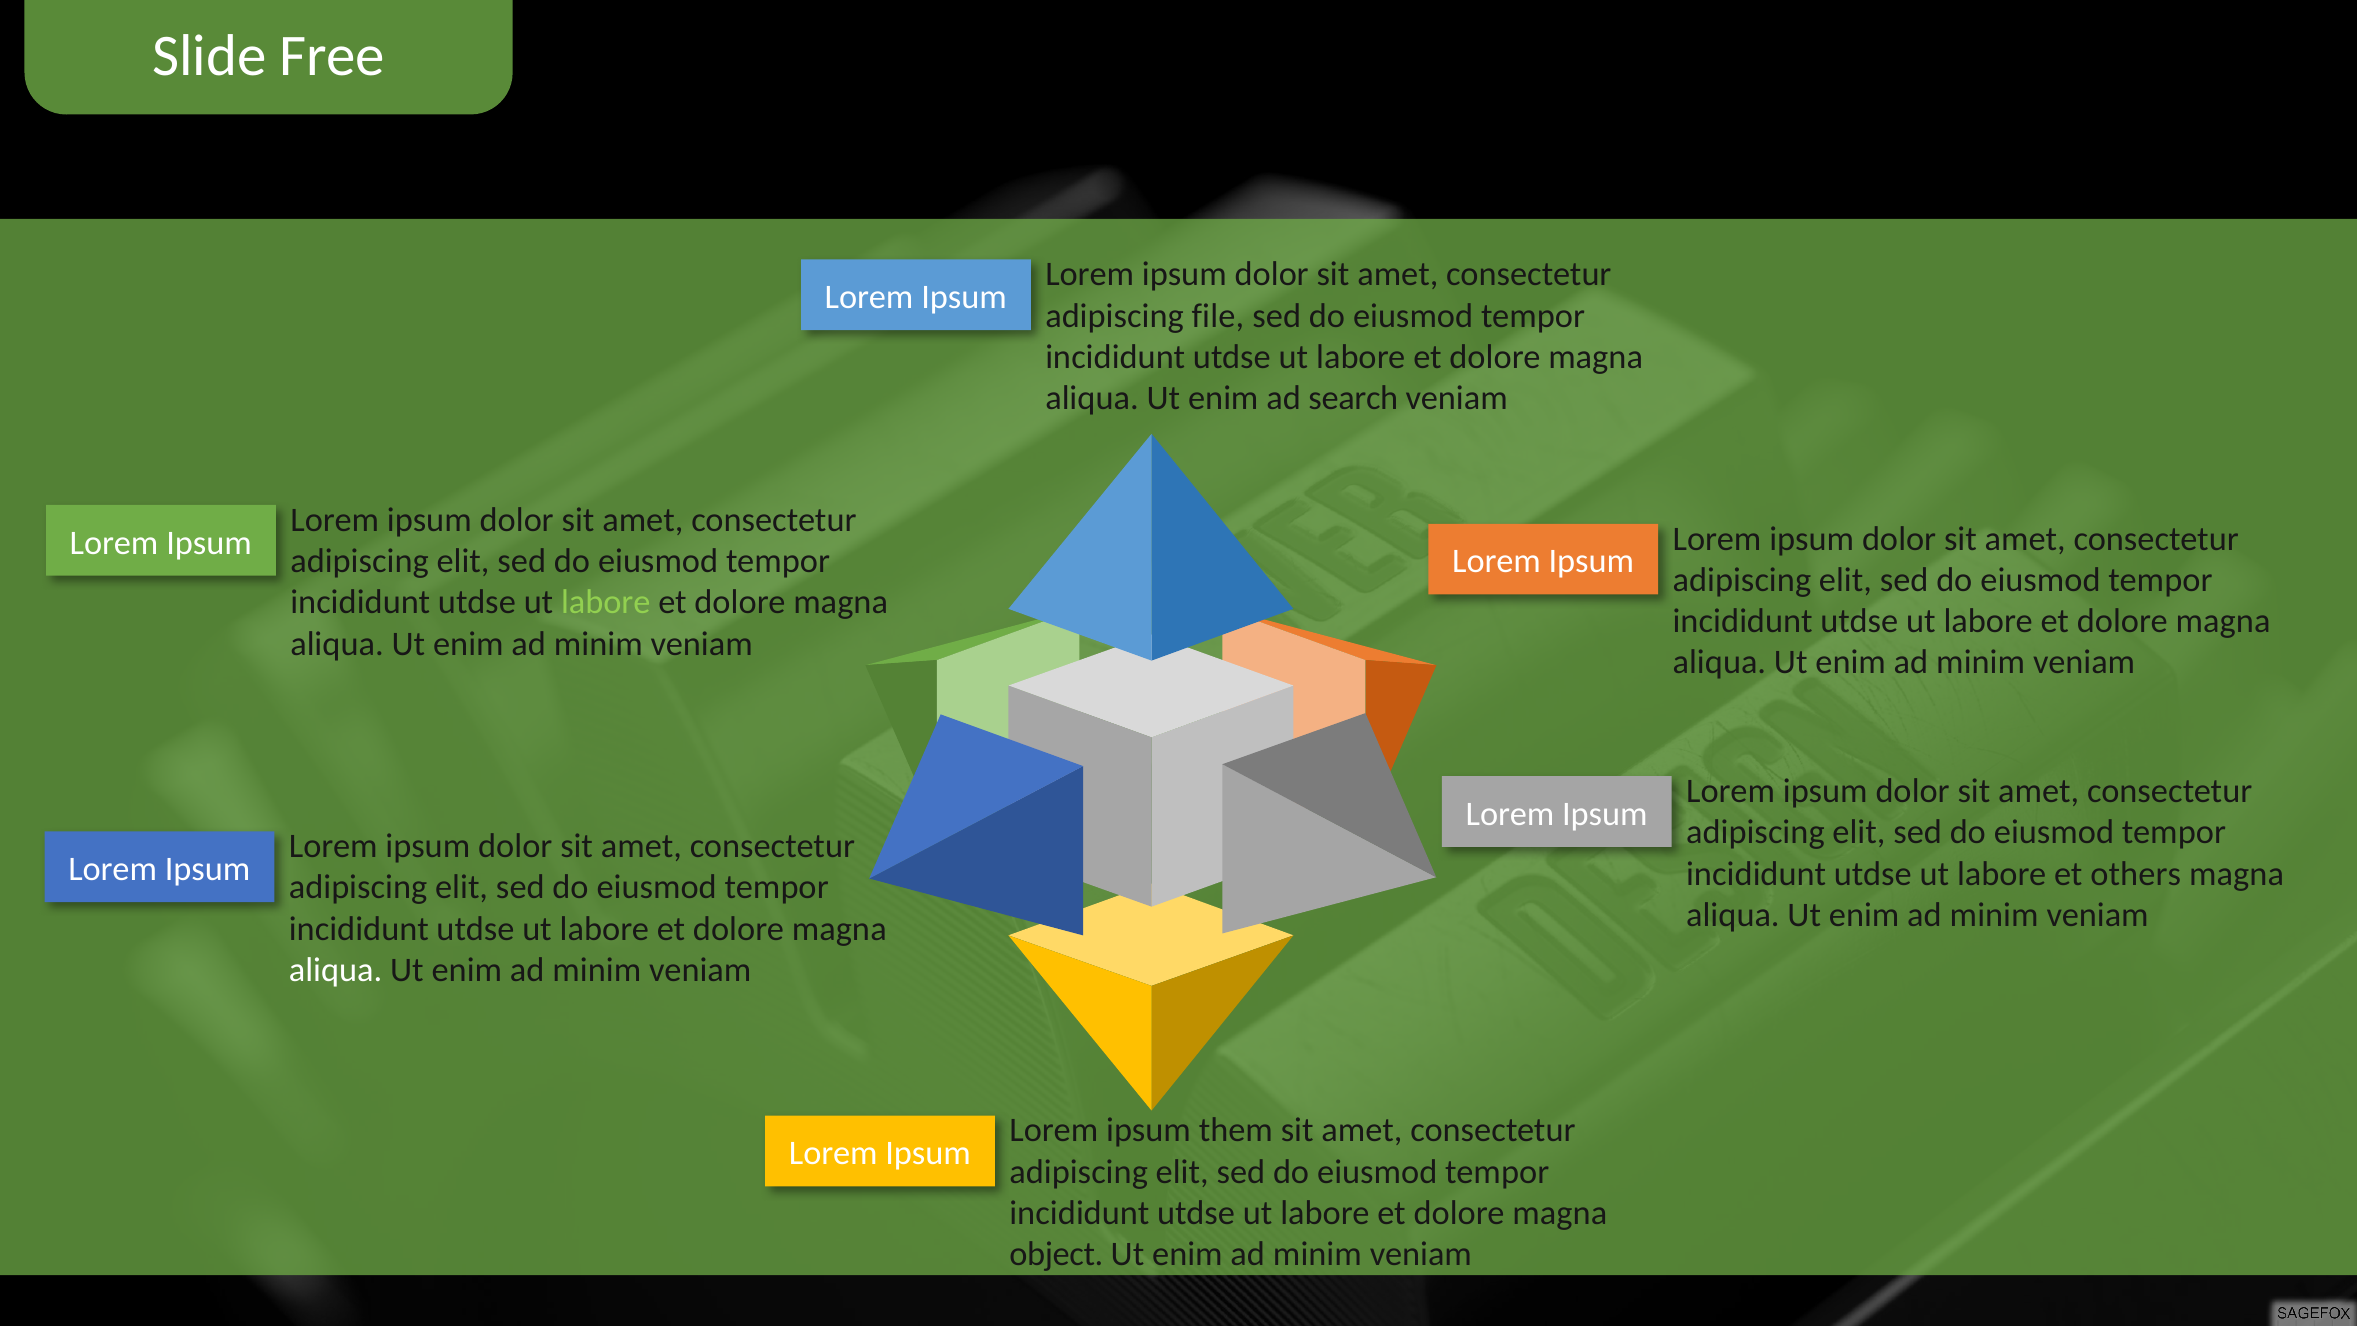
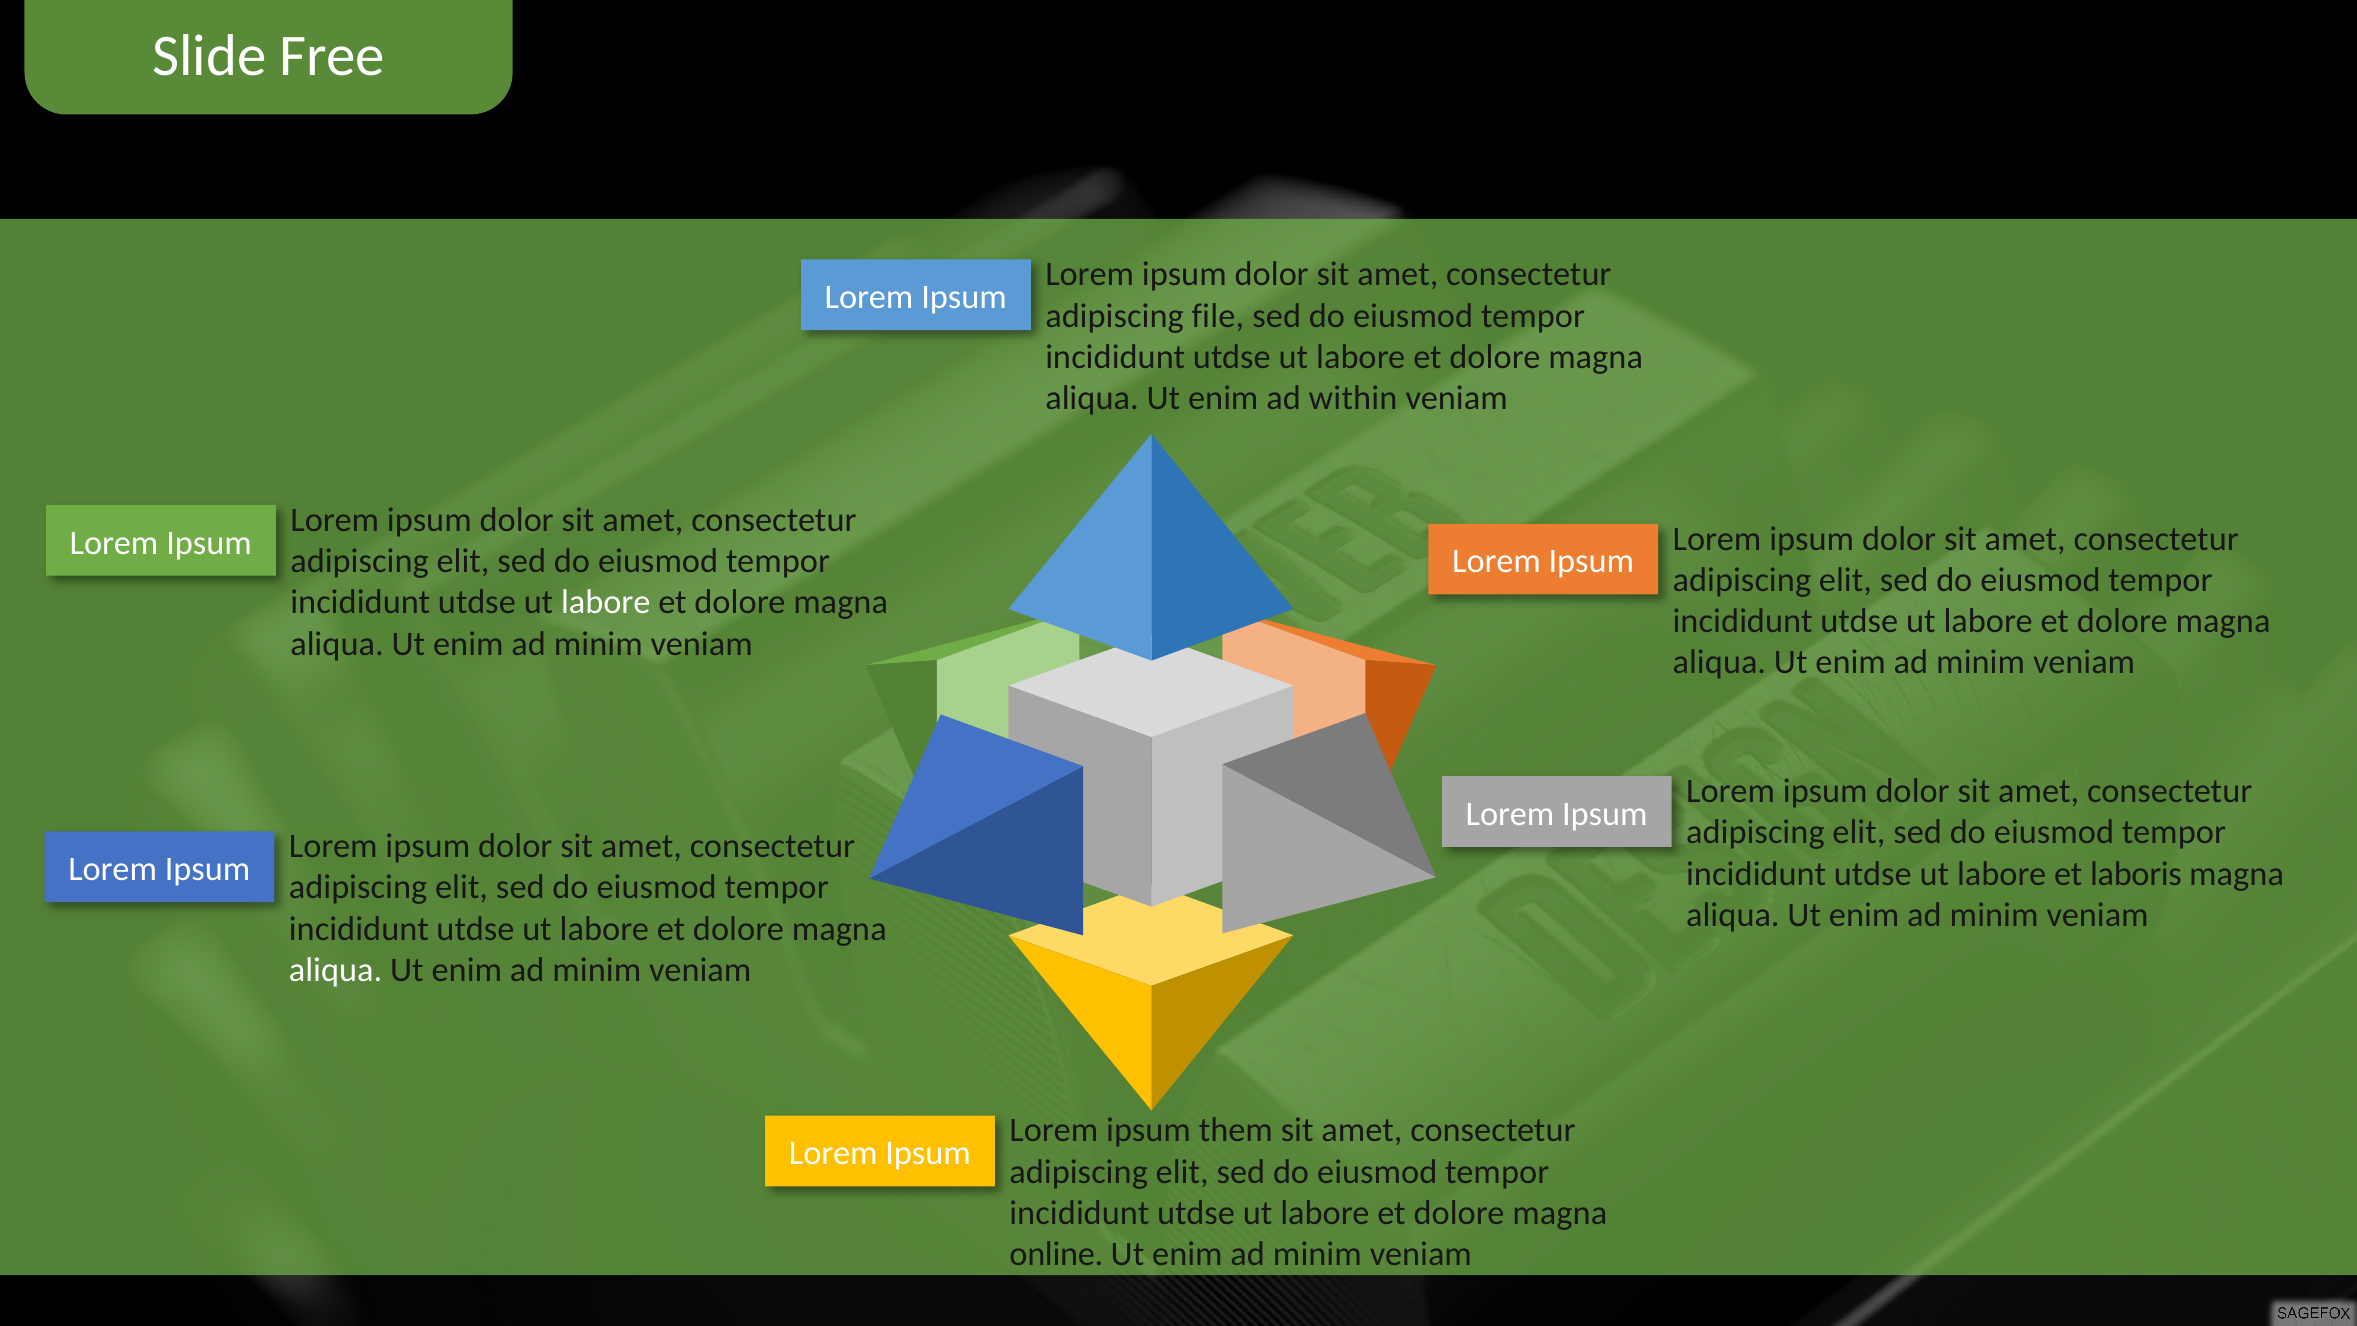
search: search -> within (1353, 398)
labore colour: light green -> white (606, 602)
others: others -> laboris (2136, 874)
object: object -> online (1056, 1254)
